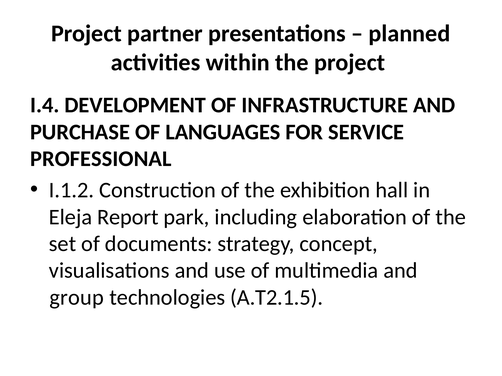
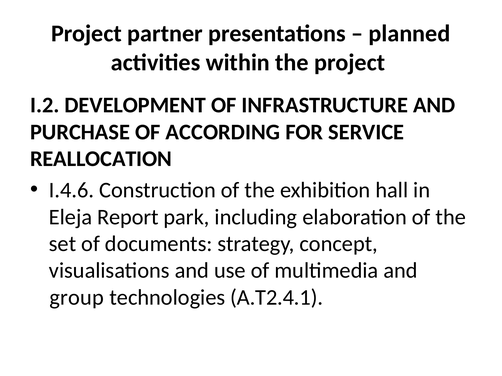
I.4: I.4 -> I.2 (45, 105)
LANGUAGES: LANGUAGES -> ACCORDING (223, 132)
PROFESSIONAL: PROFESSIONAL -> REALLOCATION (101, 159)
I.1.2: I.1.2 -> I.4.6 (72, 190)
A.T2.1.5: A.T2.1.5 -> A.T2.4.1 (277, 298)
